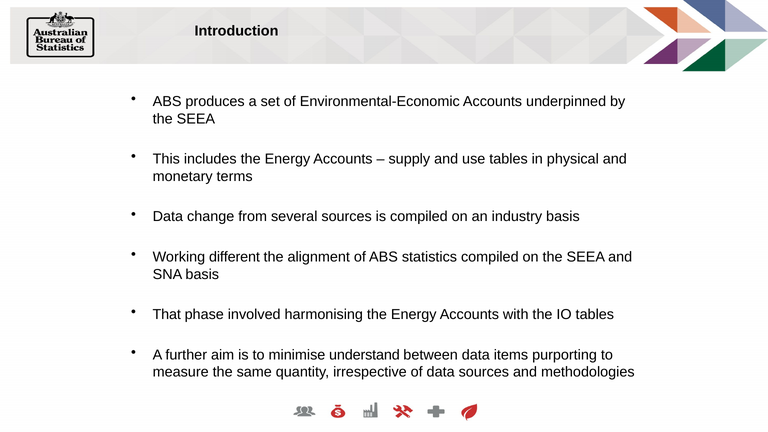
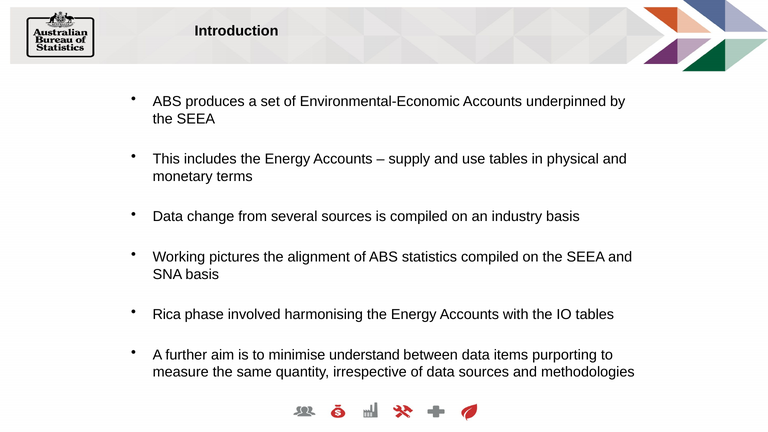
different: different -> pictures (234, 257)
That: That -> Rica (167, 315)
